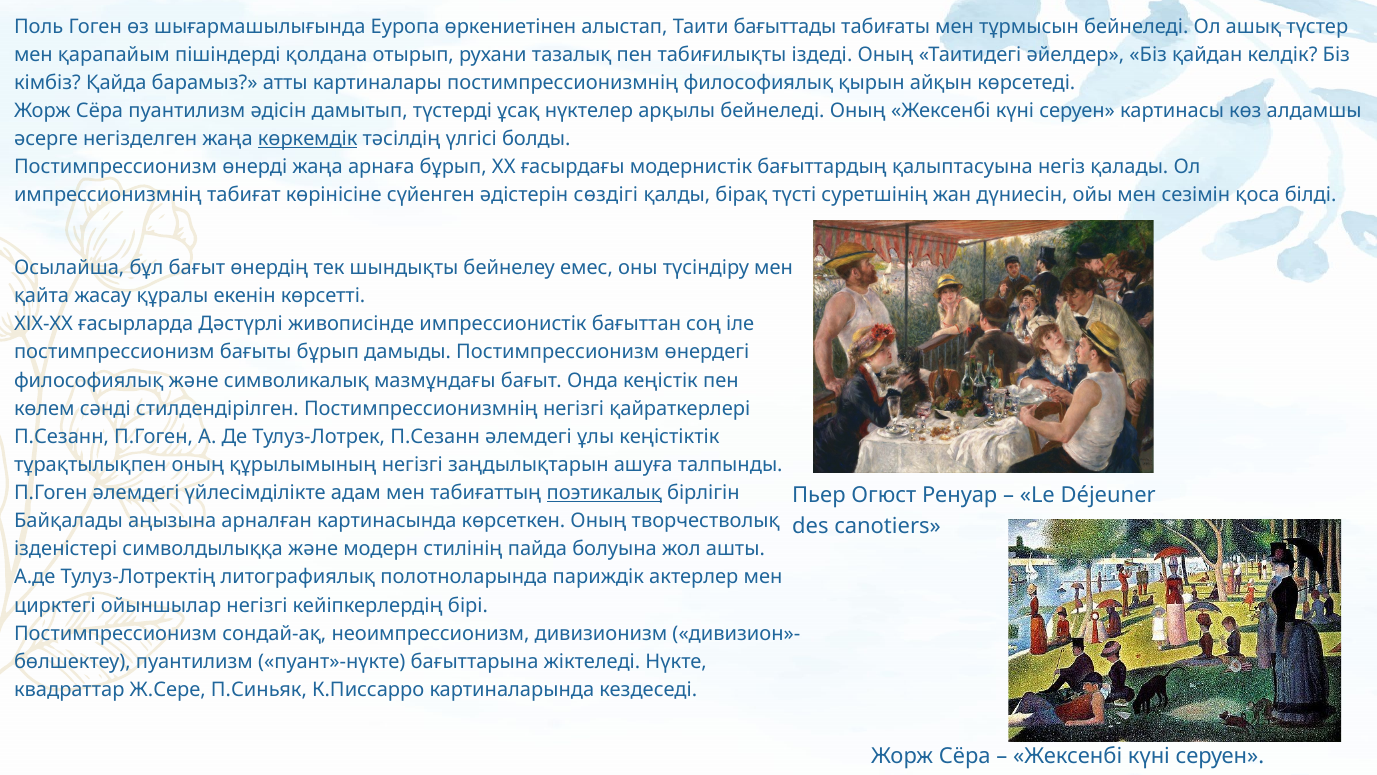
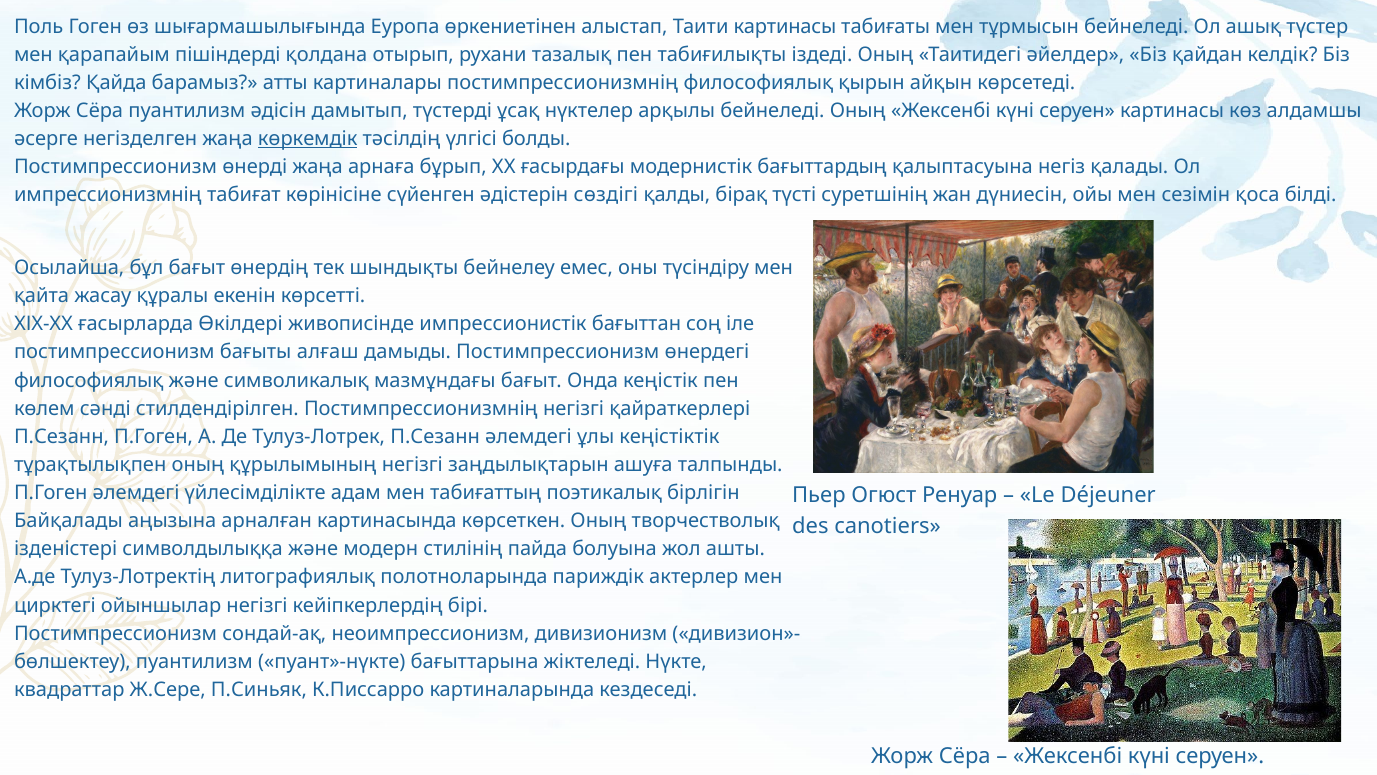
Таити бағыттады: бағыттады -> картинасы (785, 26)
Дәстүрлі: Дәстүрлі -> Өкілдері (241, 324)
бағыты бұрып: бұрып -> алғаш (328, 352)
поэтикалық underline: present -> none (604, 493)
